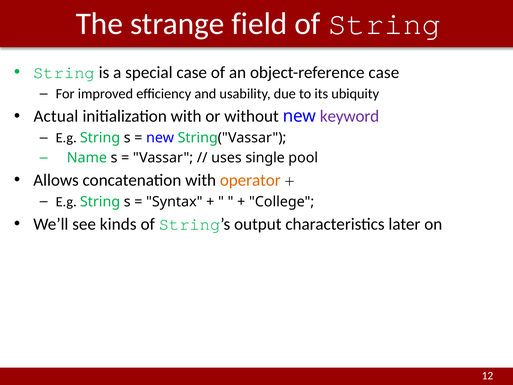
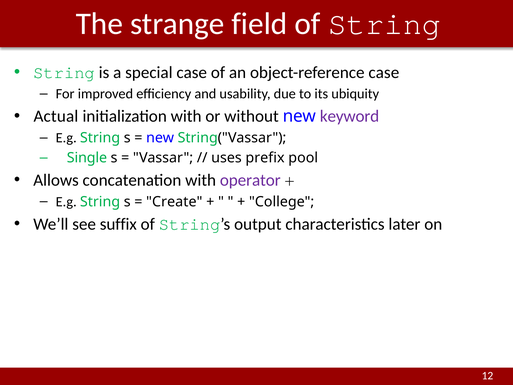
Name: Name -> Single (87, 158)
single: single -> prefix (265, 158)
operator colour: orange -> purple (250, 180)
Syntax: Syntax -> Create (174, 202)
kinds: kinds -> suffix (118, 224)
